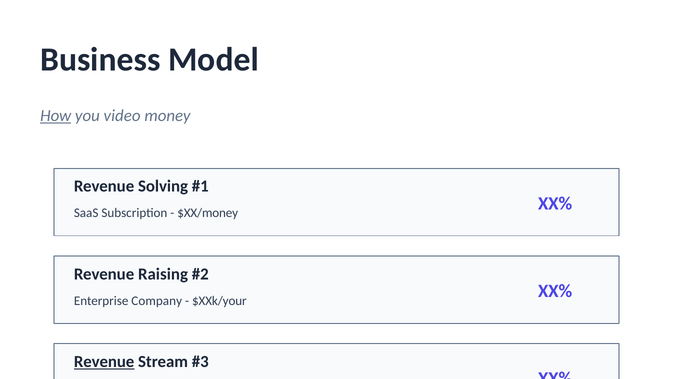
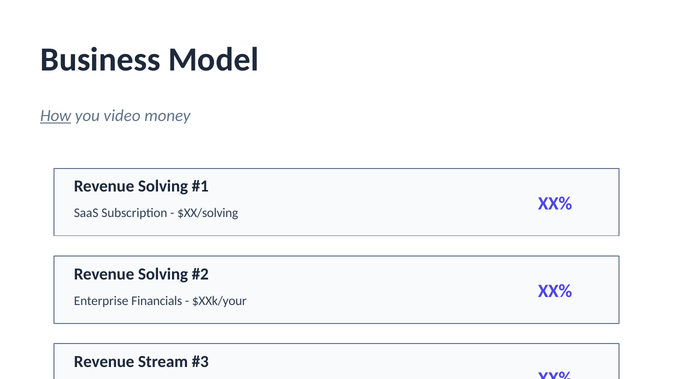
$XX/money: $XX/money -> $XX/solving (208, 213)
Raising: Raising -> Solving (163, 274)
Company: Company -> Financials (157, 300)
Revenue underline: present -> none (104, 361)
